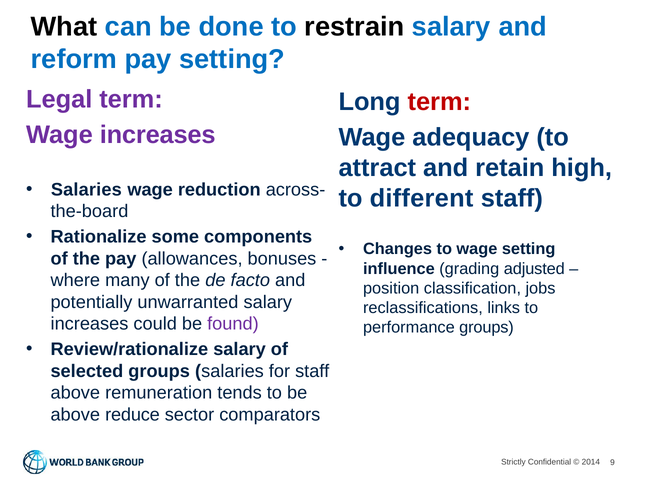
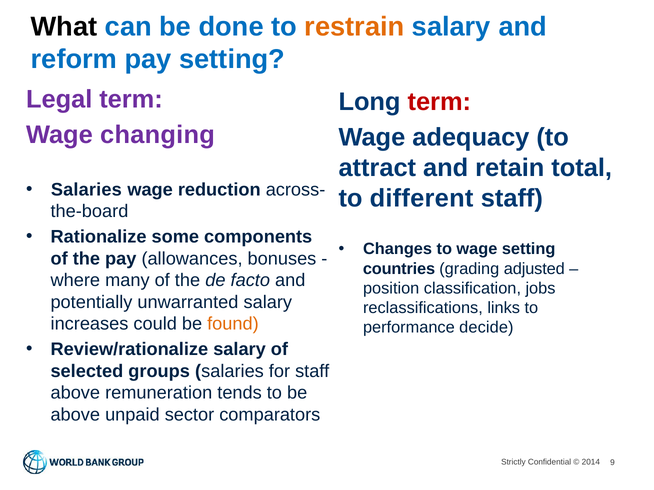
restrain colour: black -> orange (354, 27)
Wage increases: increases -> changing (157, 135)
high: high -> total (582, 168)
influence: influence -> countries (399, 269)
found colour: purple -> orange (233, 324)
performance groups: groups -> decide (486, 328)
reduce: reduce -> unpaid (132, 415)
